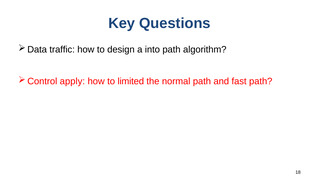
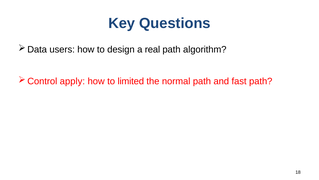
traffic: traffic -> users (62, 49)
into: into -> real (152, 49)
